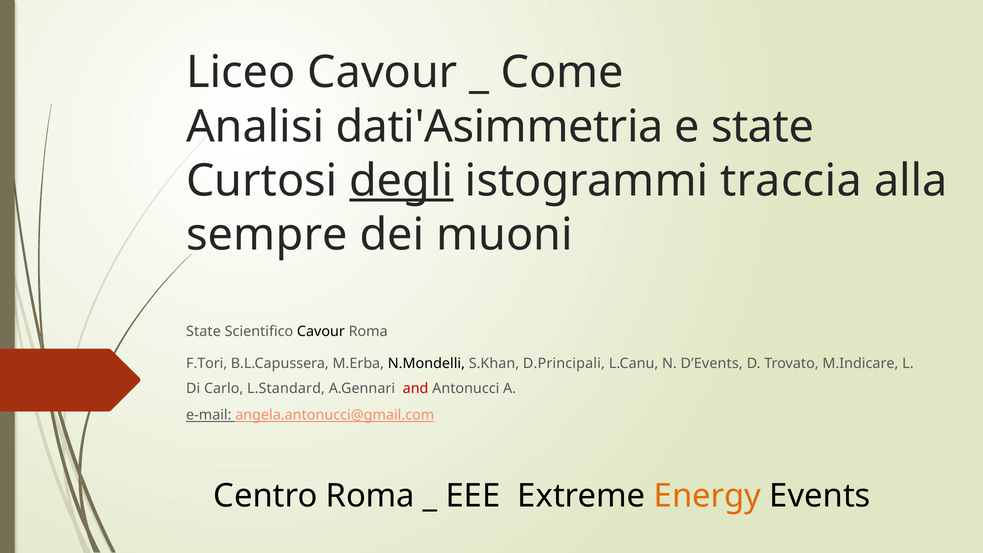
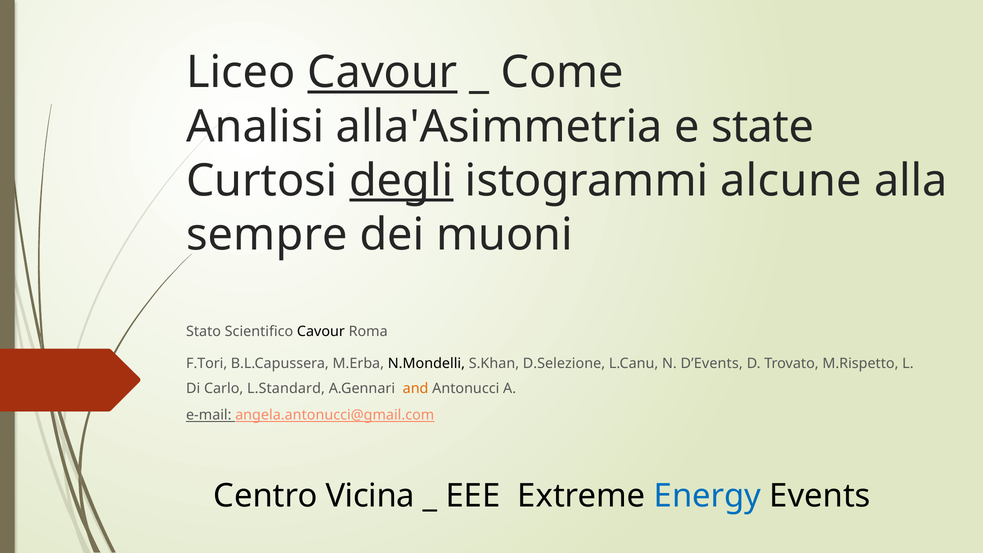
Cavour underline: none -> present (382, 73)
dati'Asimmetria: dati'Asimmetria -> alla'Asimmetria (499, 127)
traccia: traccia -> alcune (791, 181)
State: State -> Stato (204, 331)
D.Principali: D.Principali -> D.Selezione (564, 364)
M.Indicare: M.Indicare -> M.Rispetto (860, 364)
and colour: red -> orange (416, 388)
Centro Roma: Roma -> Vicina (370, 496)
Energy colour: orange -> blue (707, 496)
